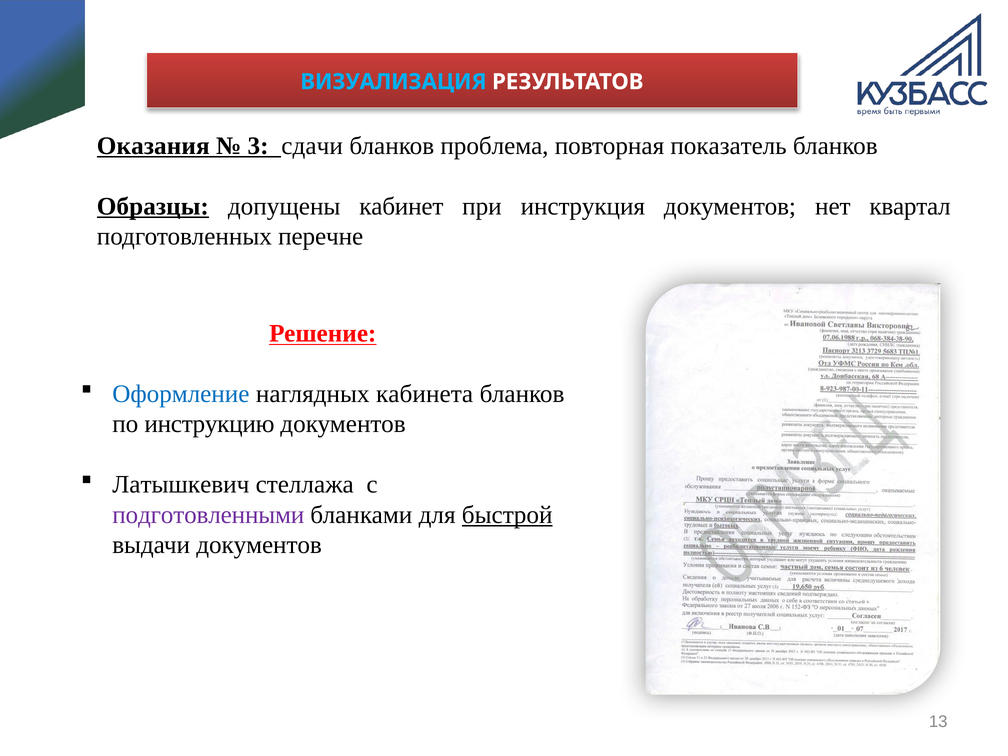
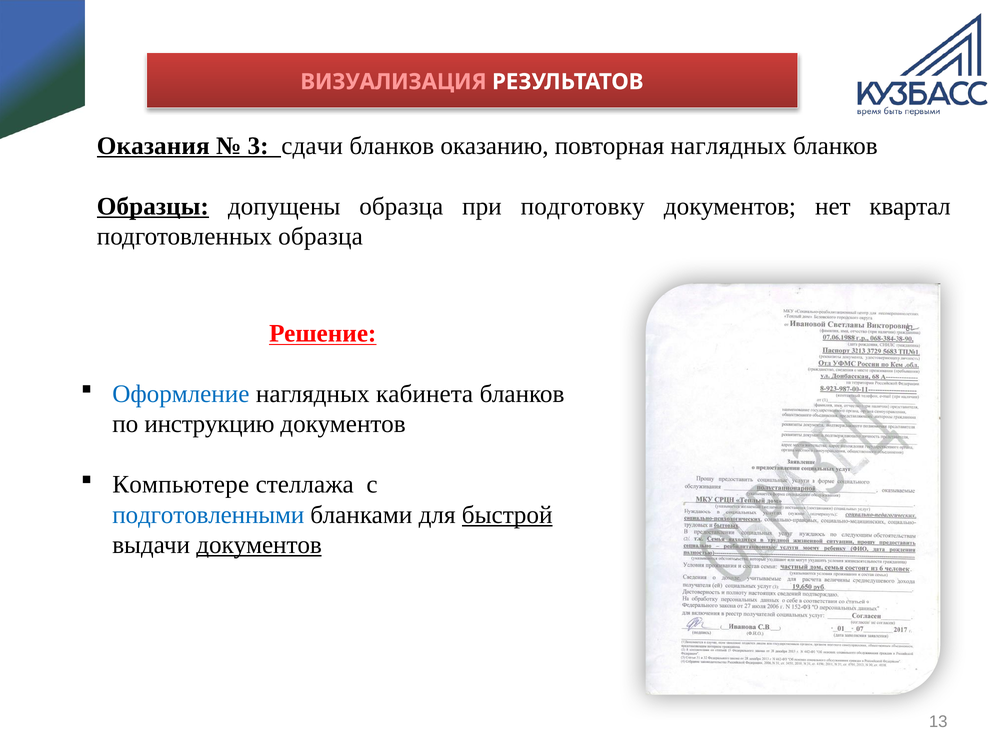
ВИЗУАЛИЗАЦИЯ colour: light blue -> pink (393, 82)
проблема: проблема -> оказанию (495, 146)
повторная показатель: показатель -> наглядных (728, 146)
допущены кабинет: кабинет -> образца (401, 206)
инструкция: инструкция -> подготовку (583, 206)
подготовленных перечне: перечне -> образца (321, 237)
Латышкевич: Латышкевич -> Компьютере (181, 485)
подготовленными colour: purple -> blue (208, 515)
документов underline: none -> present (259, 545)
